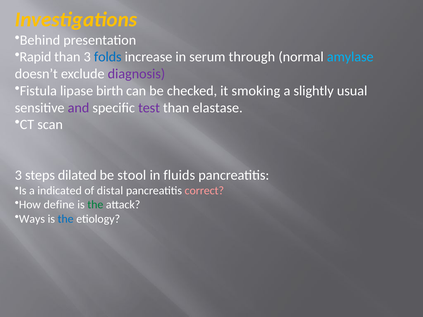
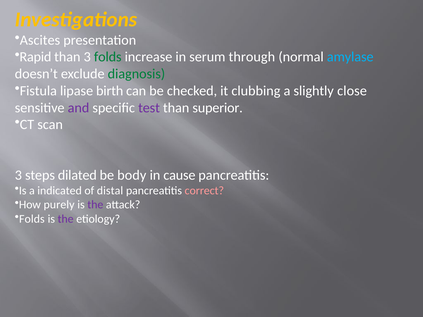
Behind: Behind -> Ascites (40, 40)
folds colour: blue -> green (108, 57)
diagnosis colour: purple -> green (136, 74)
smoking: smoking -> clubbing (256, 91)
usual: usual -> close (352, 91)
elastase: elastase -> superior (218, 108)
stool: stool -> body (132, 175)
fluids: fluids -> cause (179, 175)
define: define -> purely (59, 205)
the colour: green -> purple (95, 205)
Ways: Ways -> Folds (32, 219)
the colour: blue -> purple (66, 219)
